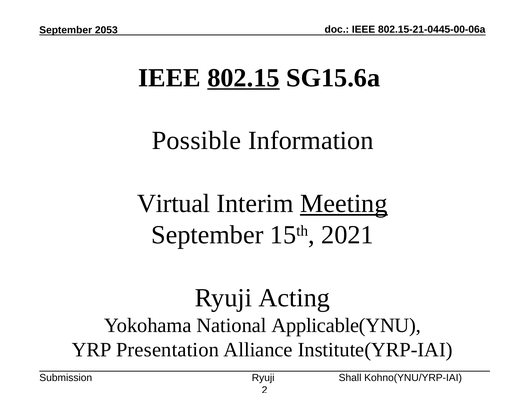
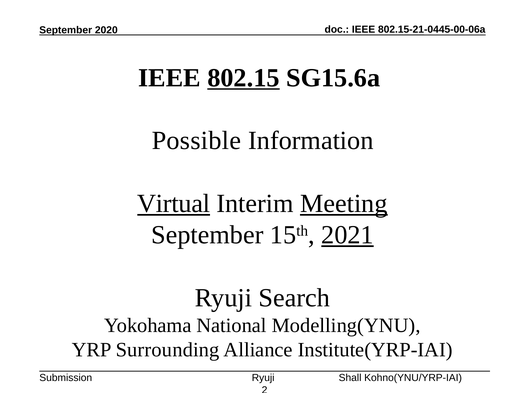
2053: 2053 -> 2020 (106, 30)
Virtual underline: none -> present (174, 204)
2021 underline: none -> present (347, 235)
Acting: Acting -> Search (294, 298)
Applicable(YNU: Applicable(YNU -> Modelling(YNU (346, 326)
Presentation: Presentation -> Surrounding (168, 350)
